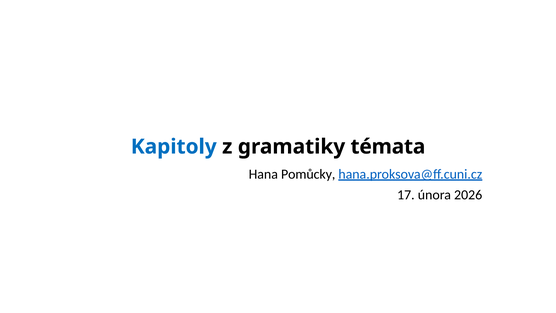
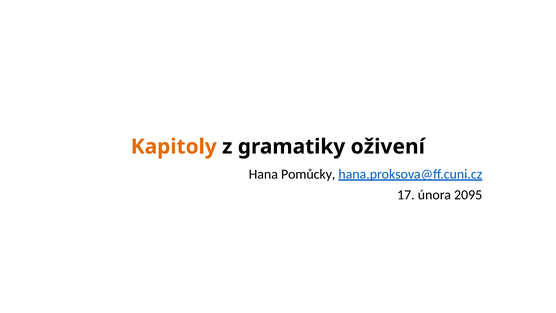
Kapitoly colour: blue -> orange (174, 147)
témata: témata -> oživení (388, 147)
2026: 2026 -> 2095 (468, 195)
